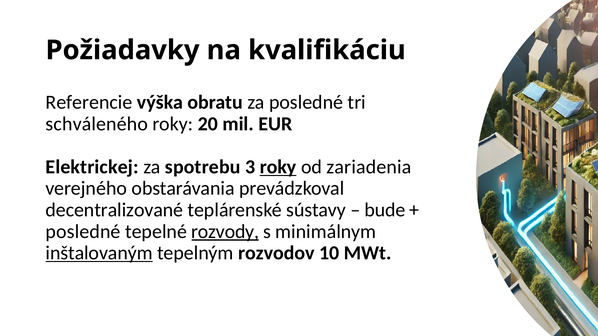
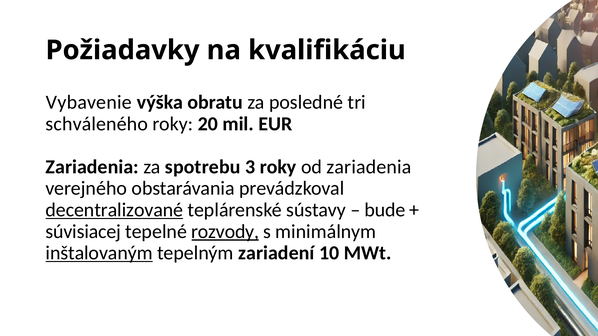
Referencie: Referencie -> Vybavenie (89, 102)
Elektrickej: Elektrickej -> Zariadenia (92, 167)
roky underline: present -> none (278, 167)
decentralizované underline: none -> present (114, 210)
posledné: posledné -> súvisiacej (83, 232)
rozvodov: rozvodov -> zariadení (276, 253)
